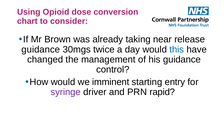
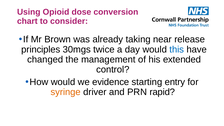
guidance: guidance -> principles (41, 49)
his guidance: guidance -> extended (182, 60)
imminent: imminent -> evidence (111, 82)
syringe colour: purple -> orange (66, 92)
